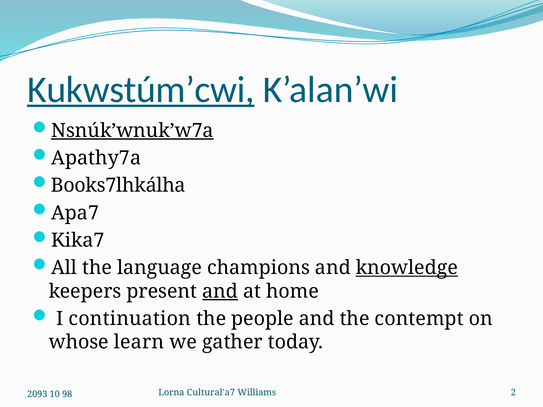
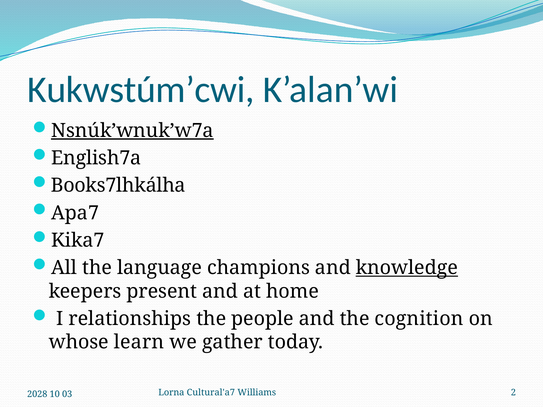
Kukwstúm’cwi underline: present -> none (141, 90)
Apathy7a: Apathy7a -> English7a (96, 158)
and underline: present -> none (220, 291)
continuation: continuation -> relationships (130, 319)
contempt: contempt -> cognition (419, 319)
2093: 2093 -> 2028 (37, 394)
98: 98 -> 03 (67, 394)
